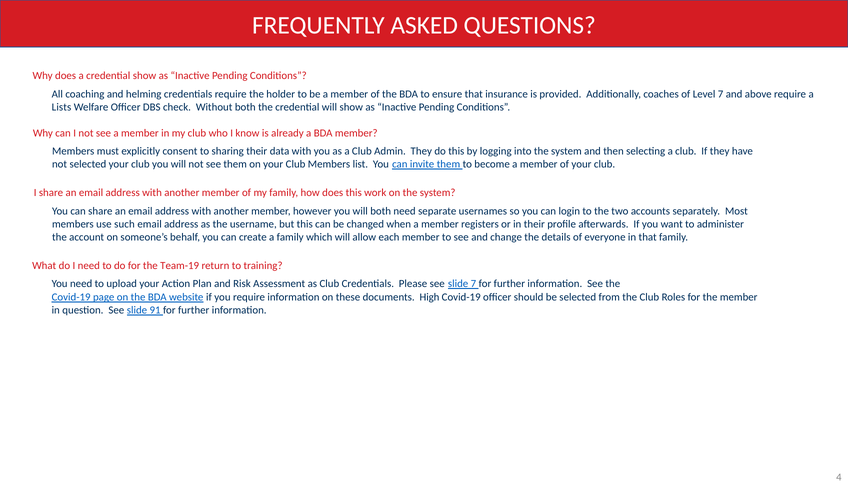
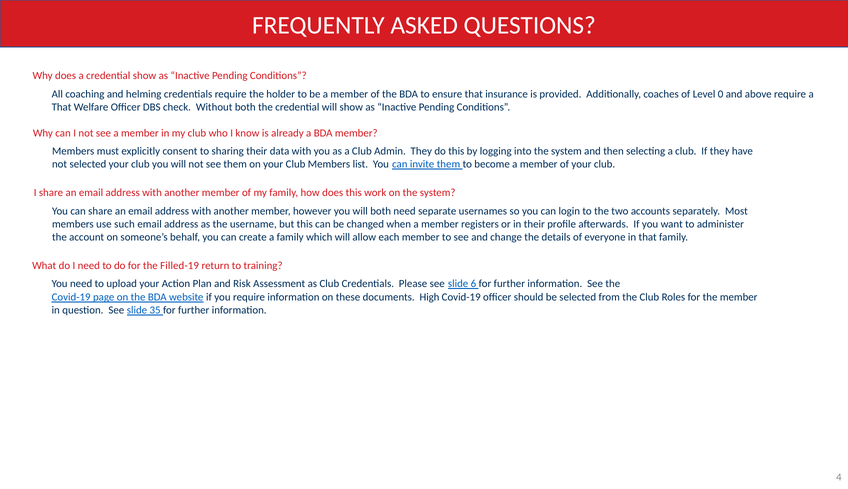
Level 7: 7 -> 0 (721, 94)
Lists: Lists -> That (62, 107)
Team-19: Team-19 -> Filled-19 (180, 266)
slide 7: 7 -> 6 (473, 284)
91: 91 -> 35 (155, 311)
